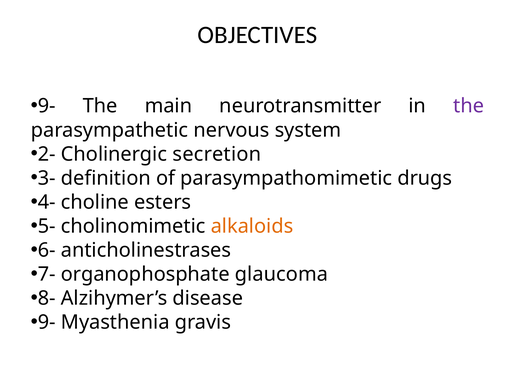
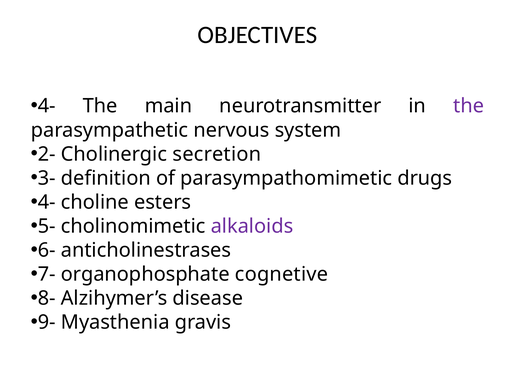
9-: 9- -> 4- (47, 106)
alkaloids colour: orange -> purple (252, 226)
glaucoma: glaucoma -> cognetive (281, 274)
